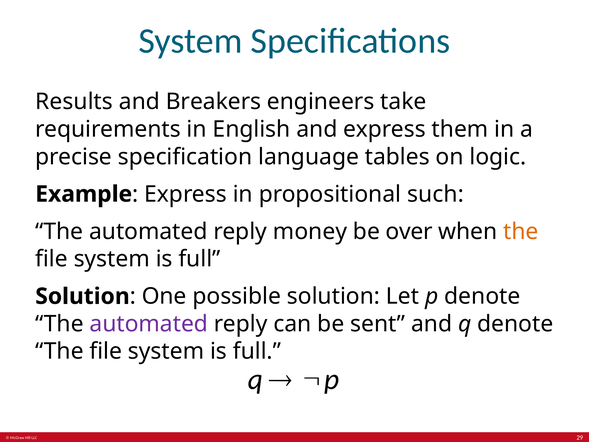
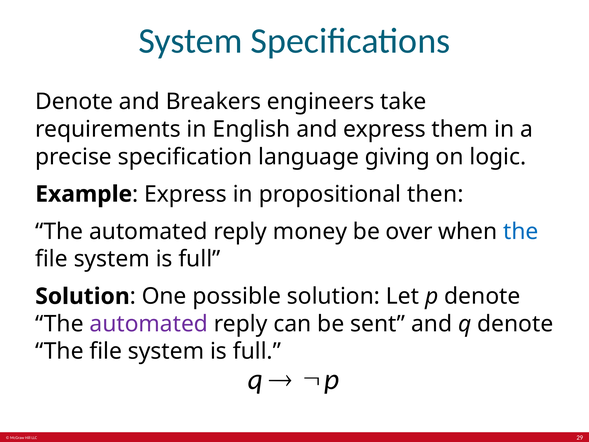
Results: Results -> Denote (74, 102)
tables: tables -> giving (397, 157)
such: such -> then (435, 194)
the colour: orange -> blue (521, 231)
